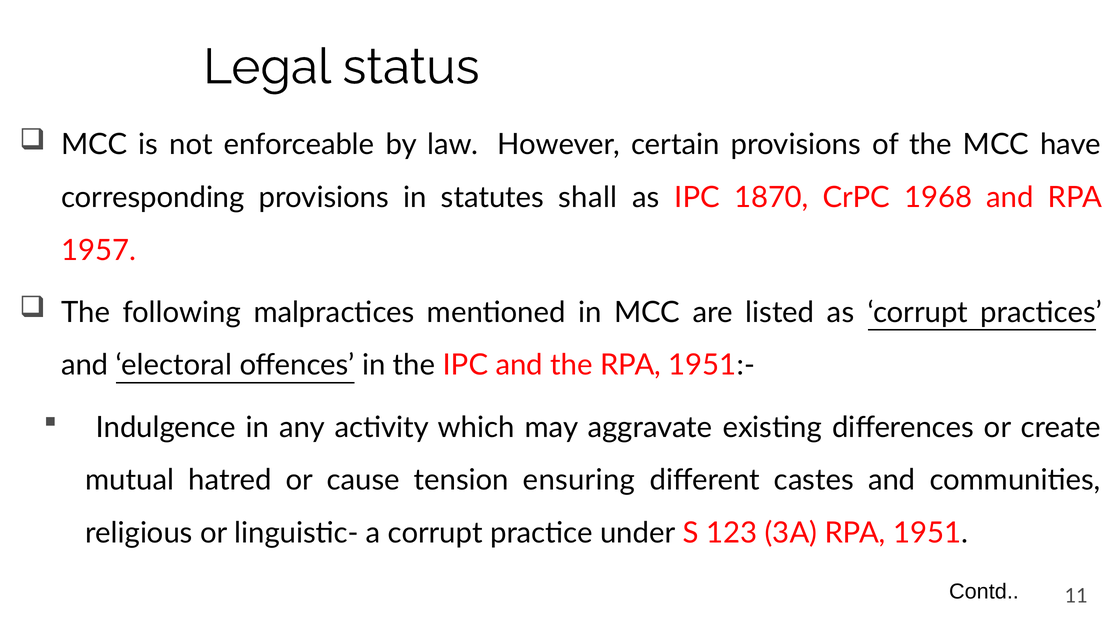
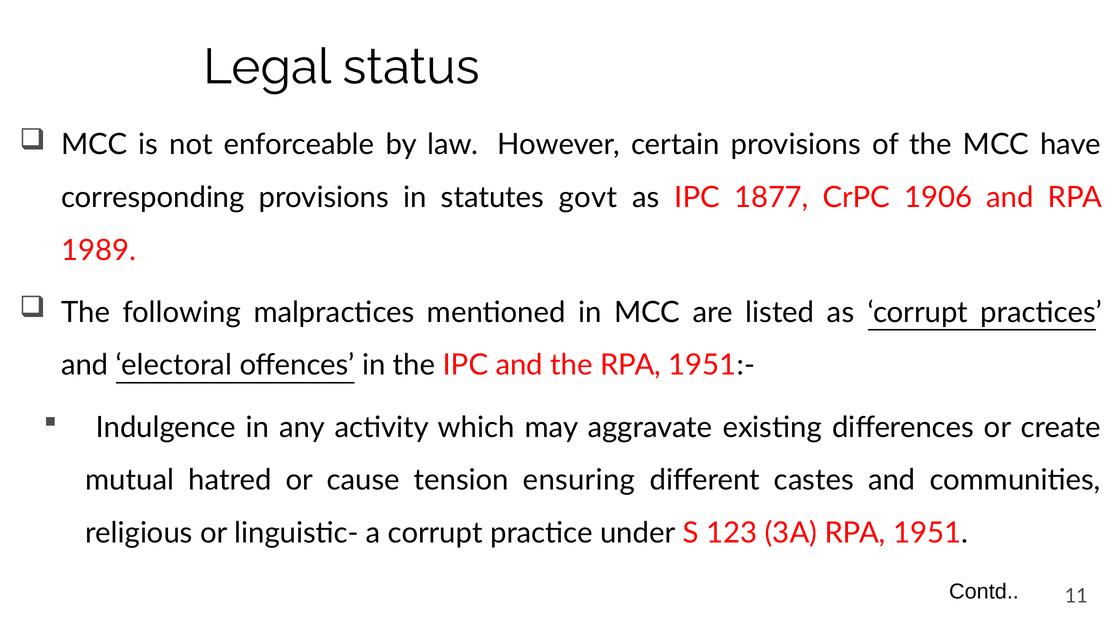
shall: shall -> govt (588, 198)
1870: 1870 -> 1877 (771, 198)
1968: 1968 -> 1906 (938, 198)
1957: 1957 -> 1989 (99, 250)
